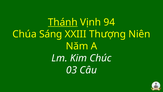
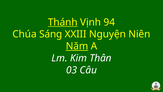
Thượng: Thượng -> Nguyện (107, 34)
Năm underline: none -> present (77, 46)
Chúc: Chúc -> Thân (101, 58)
